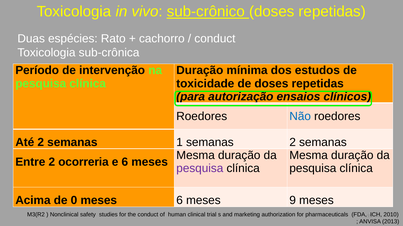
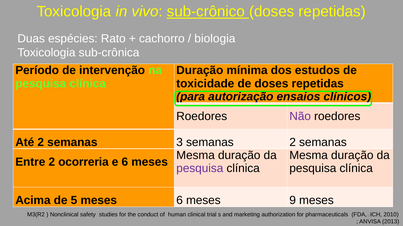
conduct: conduct -> biologia (215, 39)
Não colour: blue -> purple (300, 117)
1: 1 -> 3 (180, 143)
0: 0 -> 5 (74, 201)
